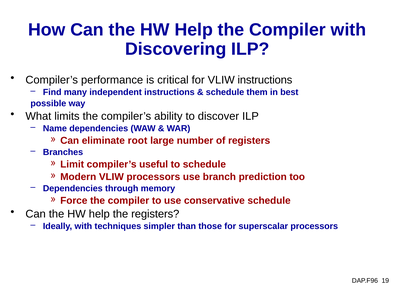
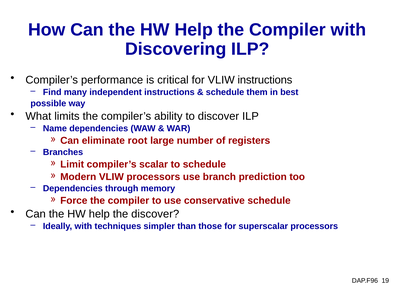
useful: useful -> scalar (154, 164)
the registers: registers -> discover (155, 214)
